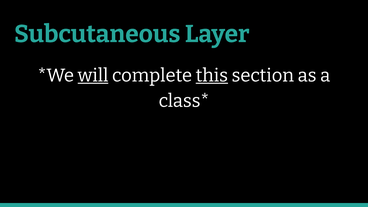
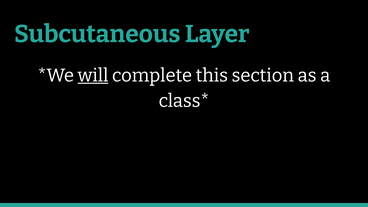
this underline: present -> none (212, 75)
